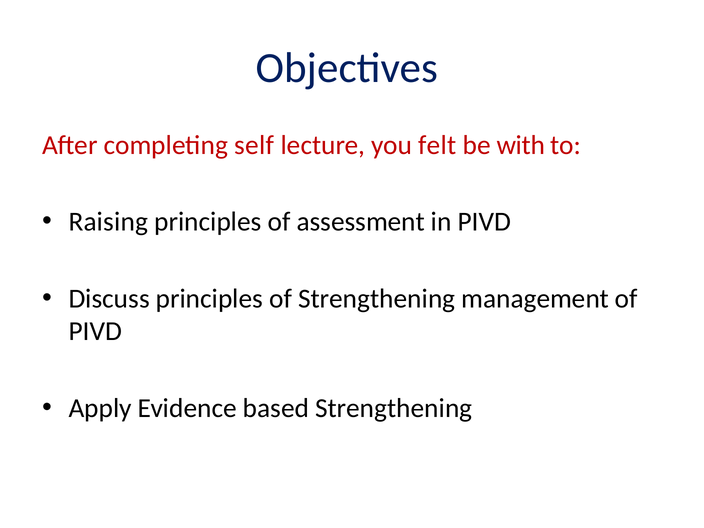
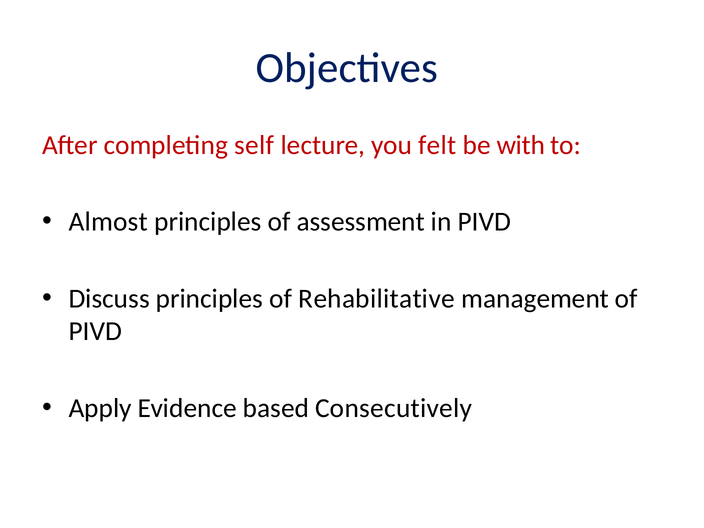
Raising: Raising -> Almost (108, 222)
of Strengthening: Strengthening -> Rehabilitative (377, 299)
based Strengthening: Strengthening -> Consecutively (394, 408)
